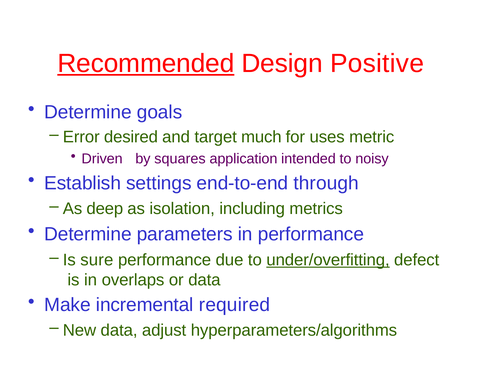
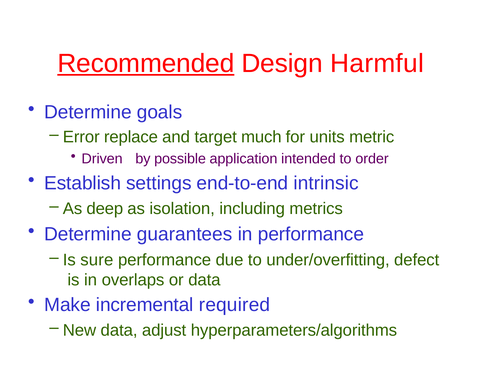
Positive: Positive -> Harmful (377, 64)
desired: desired -> replace (131, 137)
uses: uses -> units (327, 137)
squares: squares -> possible (180, 159)
noisy: noisy -> order (372, 159)
through: through -> intrinsic (326, 184)
parameters: parameters -> guarantees (185, 235)
under/overfitting underline: present -> none (328, 260)
